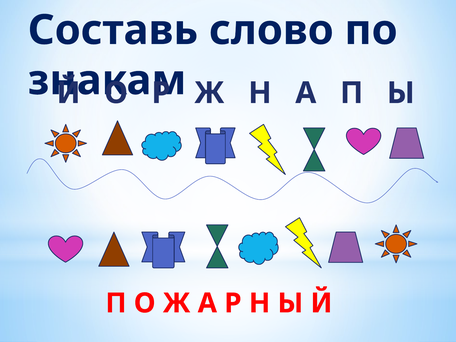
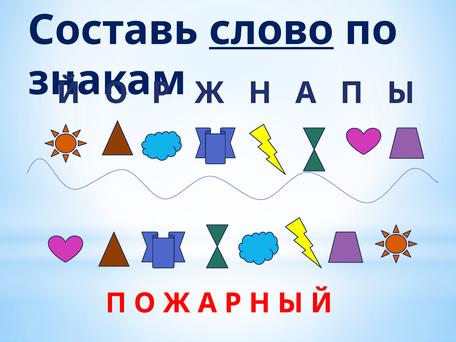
слово underline: none -> present (271, 30)
